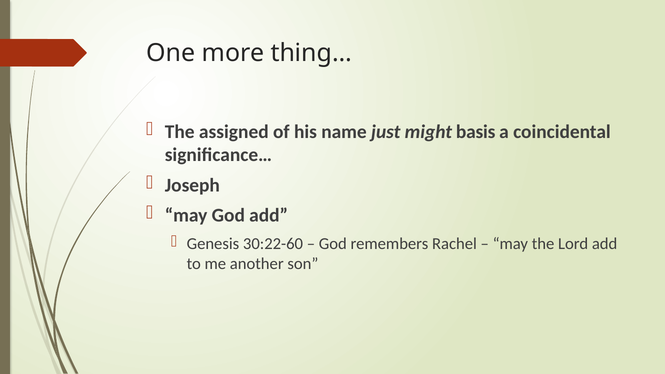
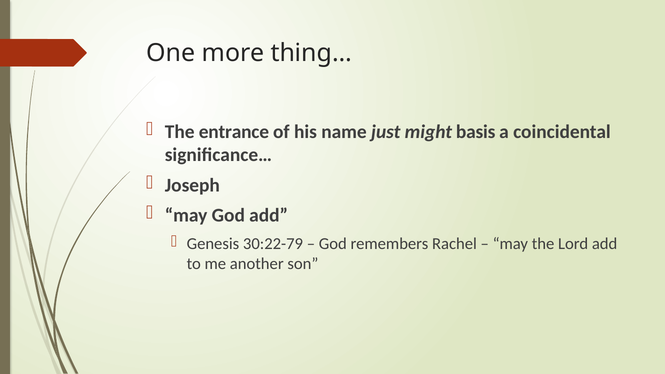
assigned: assigned -> entrance (234, 132)
30:22-60: 30:22-60 -> 30:22-79 (273, 244)
